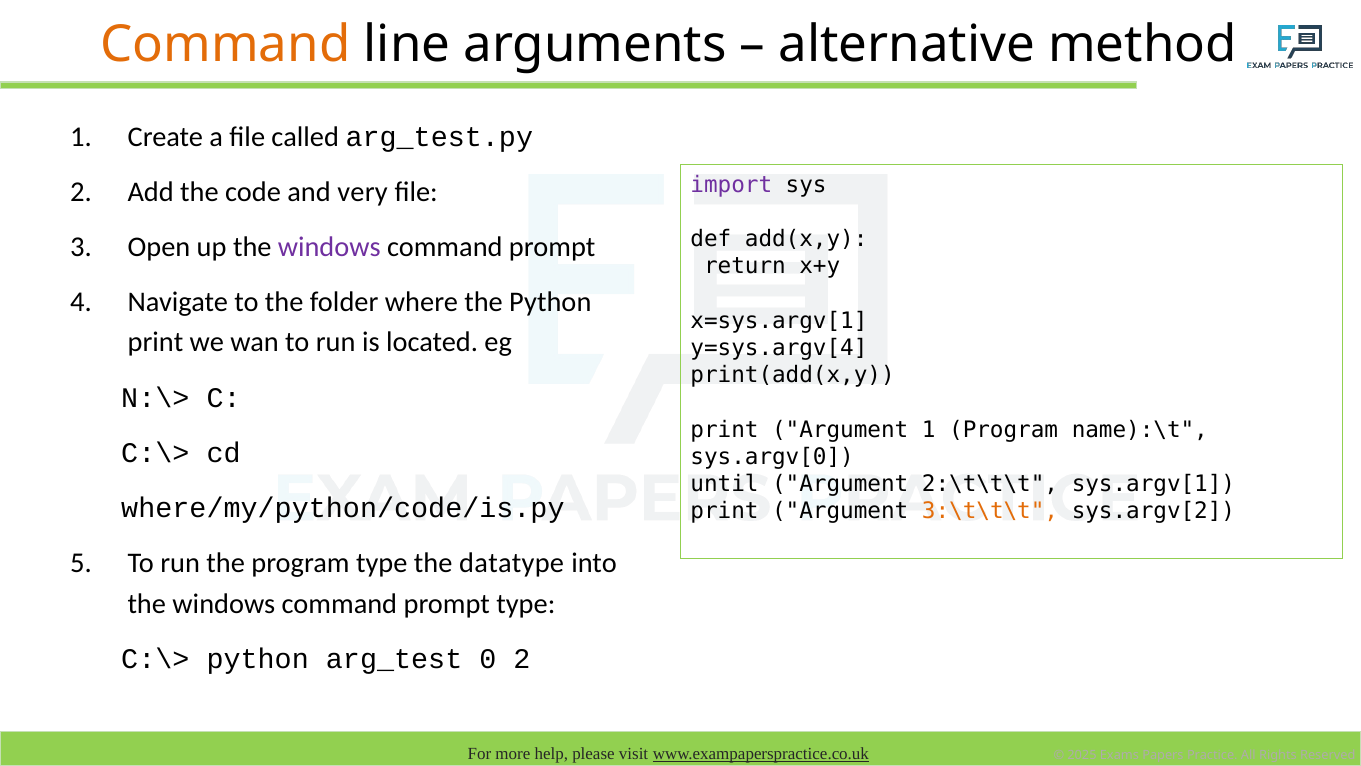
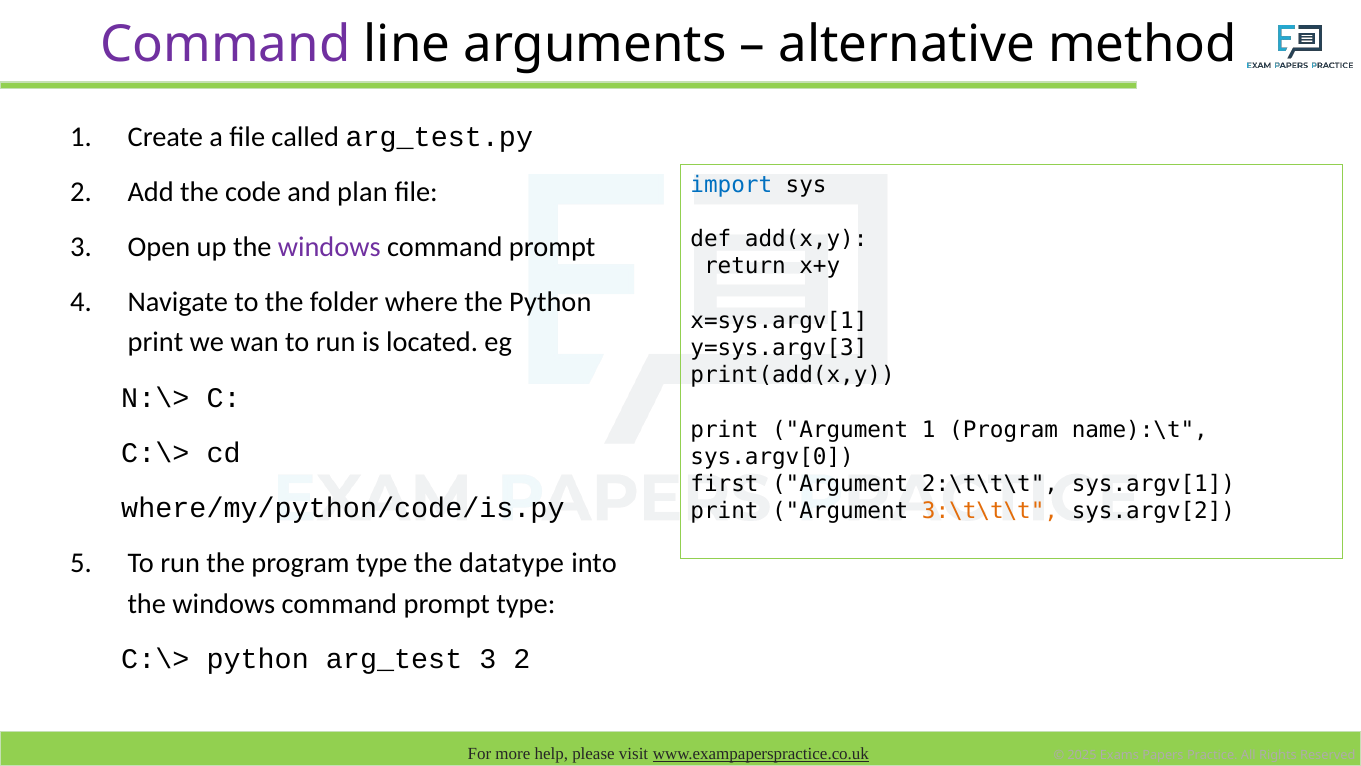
Command colour: orange -> purple (225, 45)
import colour: purple -> blue (731, 185)
very: very -> plan (363, 192)
y=sys.argv[4: y=sys.argv[4 -> y=sys.argv[3 (779, 348)
until: until -> first (725, 484)
arg_test 0: 0 -> 3 (488, 658)
